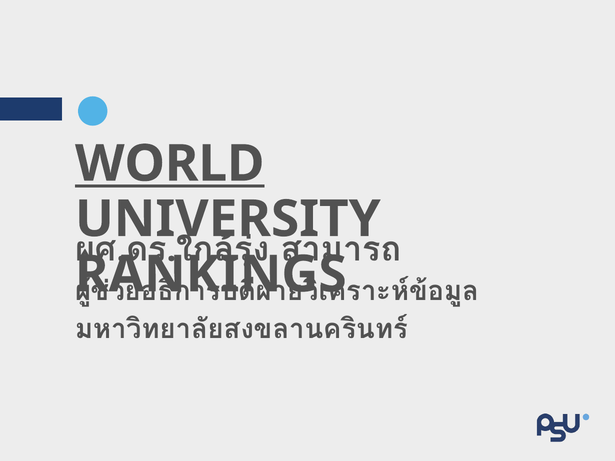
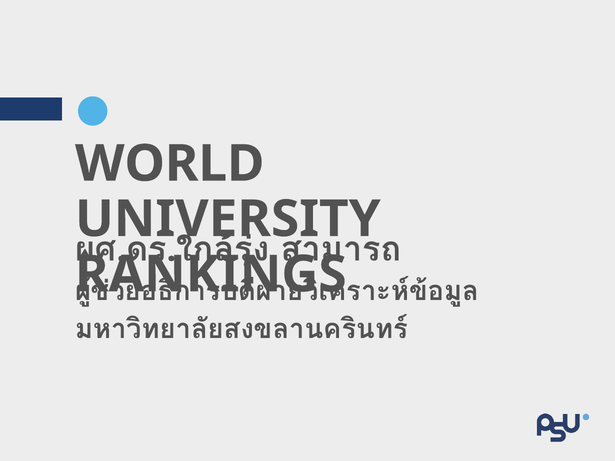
WORLD underline: present -> none (170, 164)
